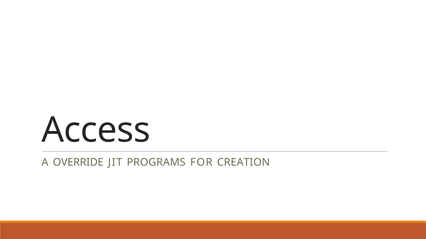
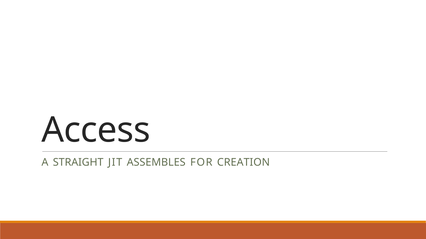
OVERRIDE: OVERRIDE -> STRAIGHT (78, 163)
PROGRAMS: PROGRAMS -> ASSEMBLES (156, 163)
